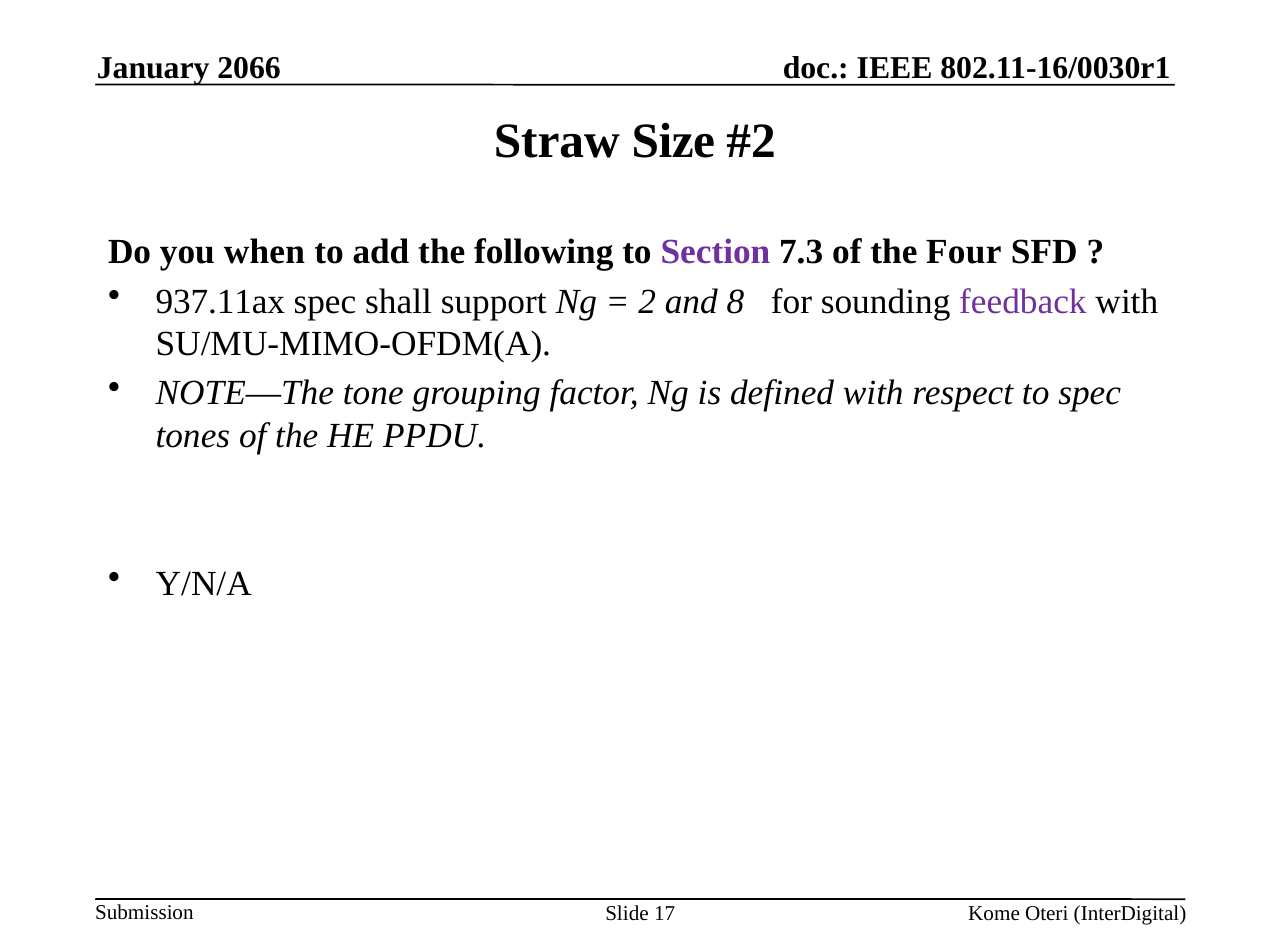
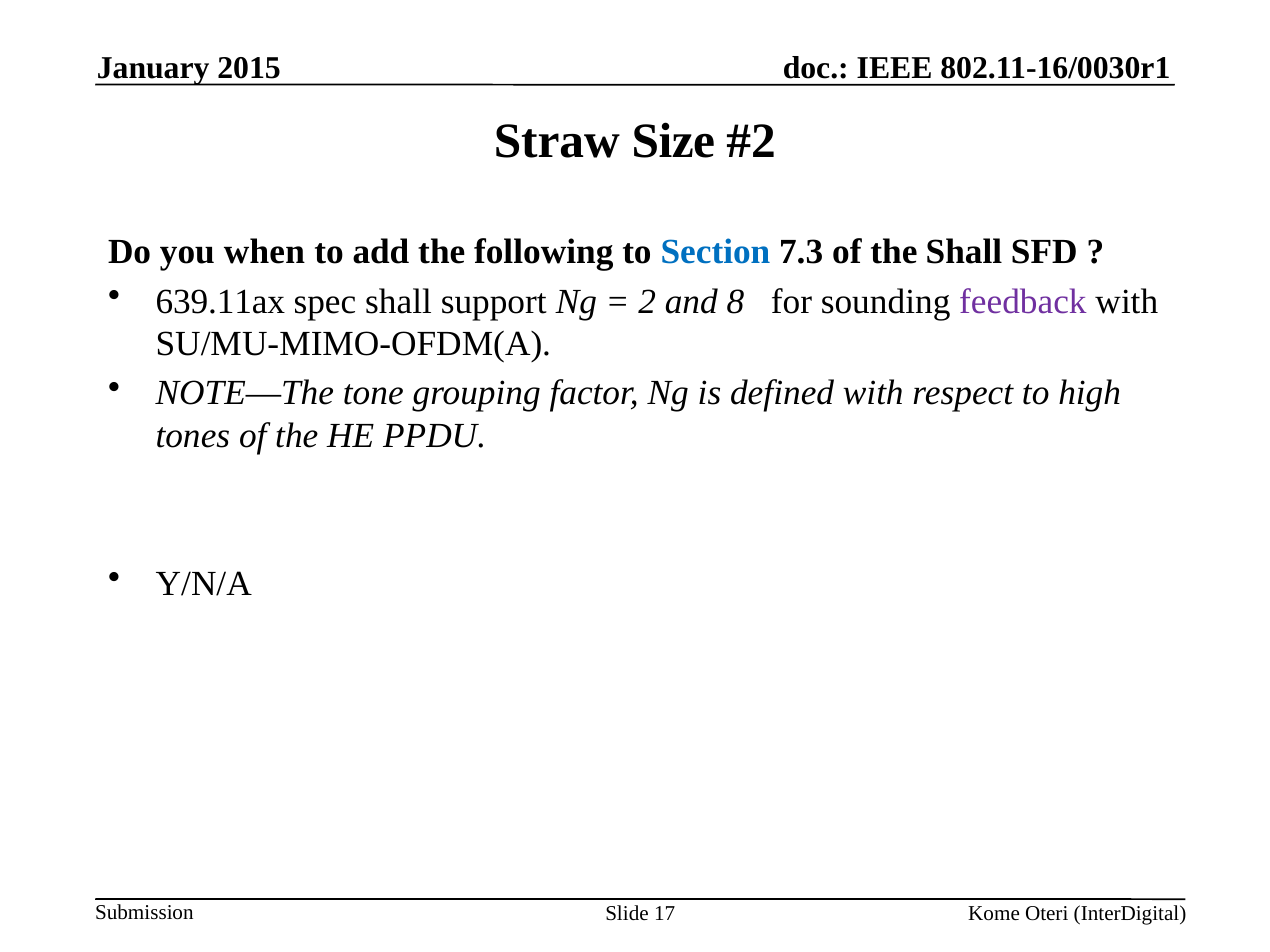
2066: 2066 -> 2015 (249, 68)
Section colour: purple -> blue (715, 252)
the Four: Four -> Shall (964, 252)
937.11ax: 937.11ax -> 639.11ax (220, 302)
to spec: spec -> high (1090, 393)
